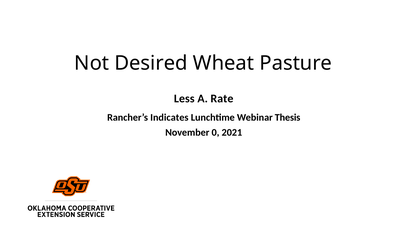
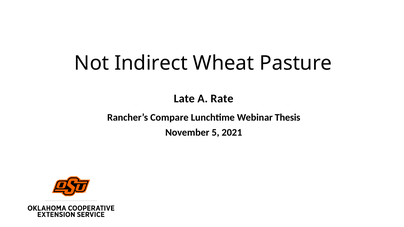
Desired: Desired -> Indirect (151, 63)
Less: Less -> Late (184, 99)
Indicates: Indicates -> Compare (169, 118)
0: 0 -> 5 (216, 133)
